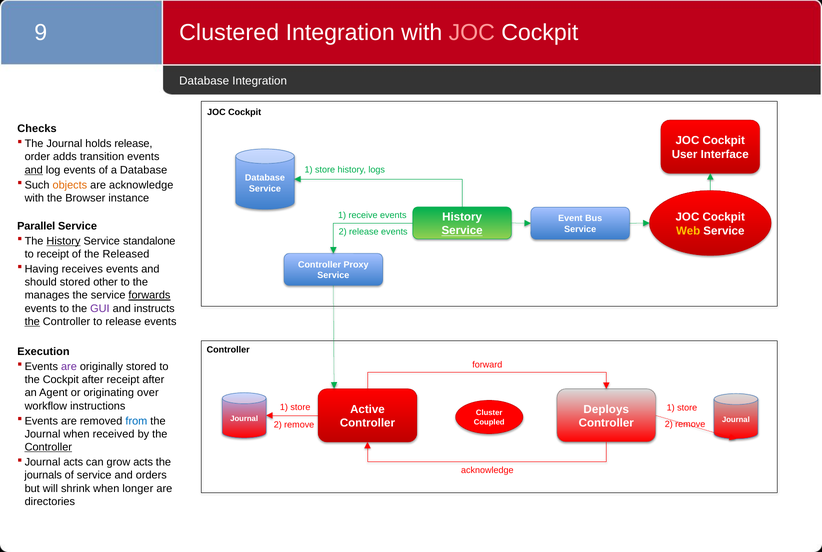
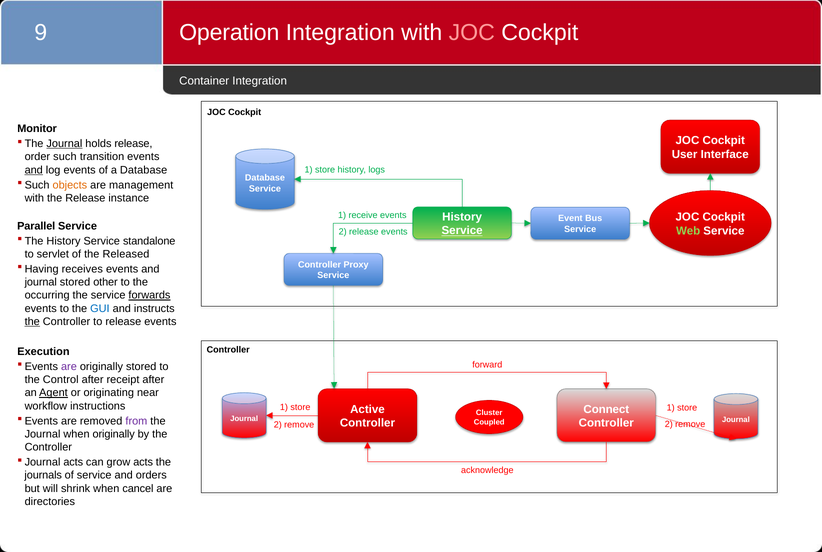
Clustered: Clustered -> Operation (229, 33)
Database: Database -> Container (204, 81)
Checks: Checks -> Monitor (37, 129)
Journal underline: none -> present (64, 144)
adds: adds -> such (65, 157)
are acknowledge: acknowledge -> management (141, 185)
the Browser: Browser -> Release (85, 198)
Web colour: yellow -> light green (688, 231)
History underline: present -> none (63, 241)
to receipt: receipt -> servlet (53, 254)
should: should -> journal (41, 282)
manages: manages -> occurring (47, 295)
GUI colour: purple -> blue (100, 308)
the Cockpit: Cockpit -> Control (61, 380)
Agent underline: none -> present (53, 393)
over: over -> near (148, 393)
Deploys: Deploys -> Connect (606, 409)
from colour: blue -> purple (136, 421)
when received: received -> originally (114, 434)
Controller underline: present -> none (48, 447)
longer: longer -> cancel (138, 488)
